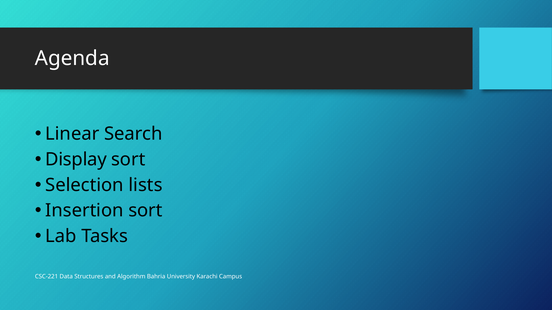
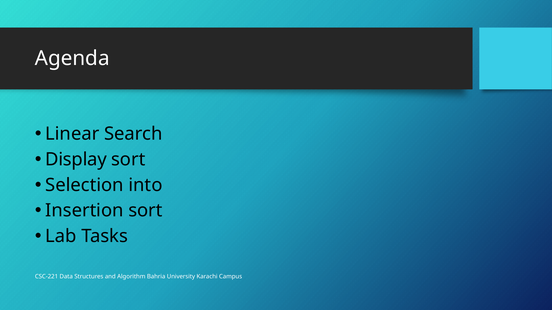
lists: lists -> into (145, 185)
